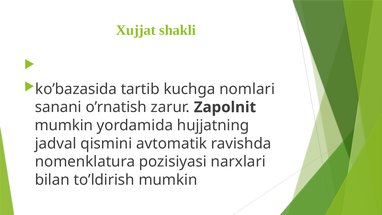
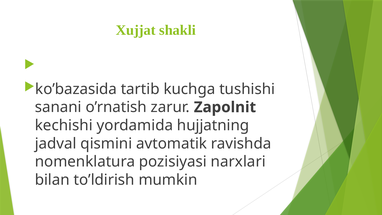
nomlari: nomlari -> tushishi (247, 89)
mumkin: mumkin -> kechishi (64, 125)
